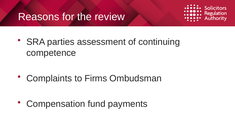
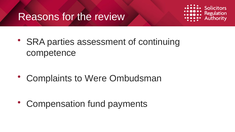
Firms: Firms -> Were (96, 79)
